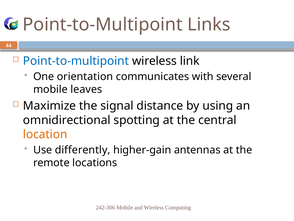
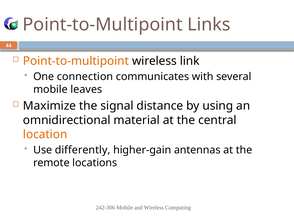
Point-to-multipoint colour: blue -> orange (76, 61)
orientation: orientation -> connection (85, 76)
spotting: spotting -> material (137, 120)
